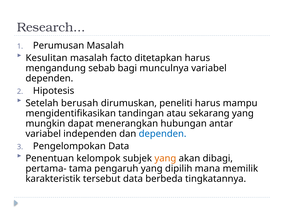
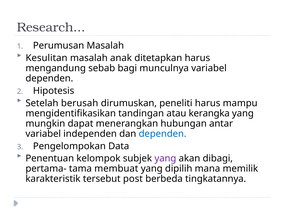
facto: facto -> anak (121, 58)
sekarang: sekarang -> kerangka (209, 113)
yang colour: orange -> purple (165, 158)
pengaruh: pengaruh -> membuat (116, 169)
tersebut data: data -> post (133, 179)
